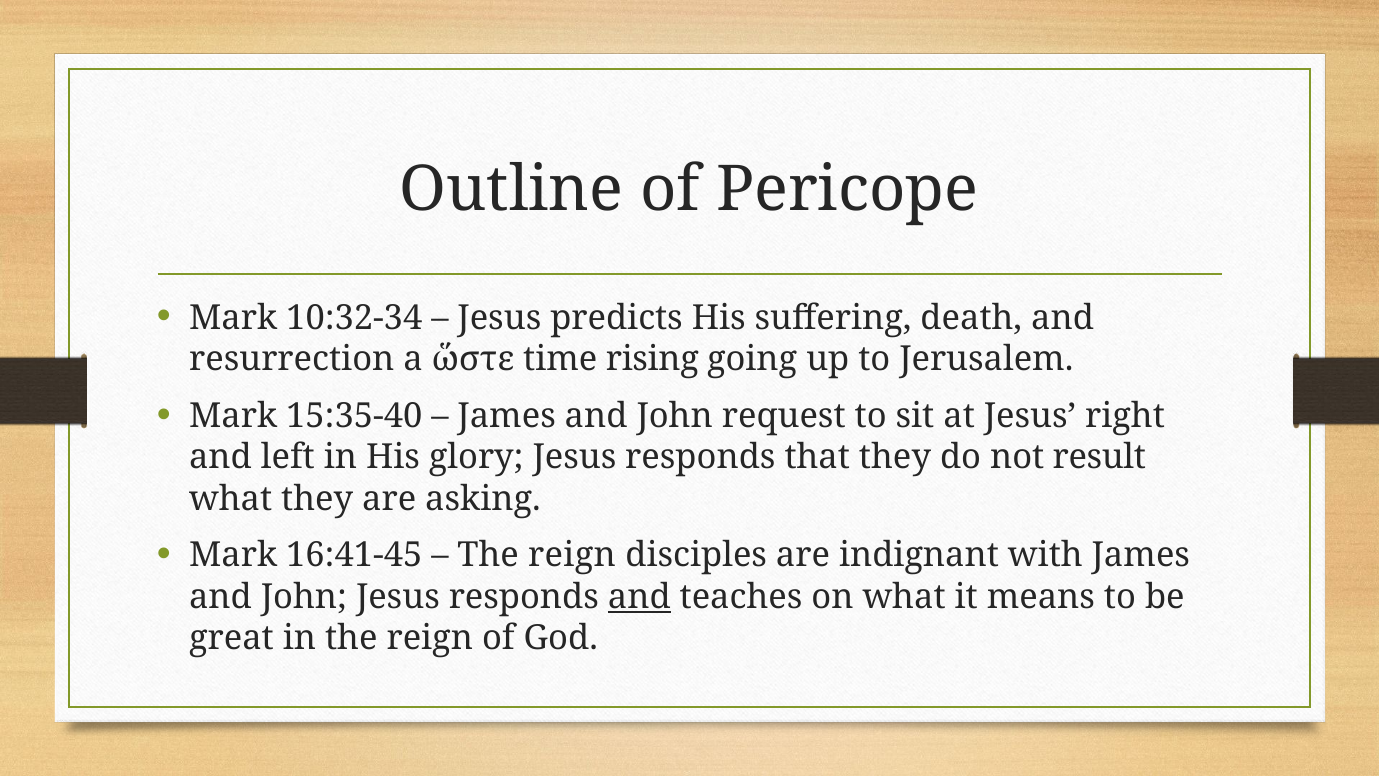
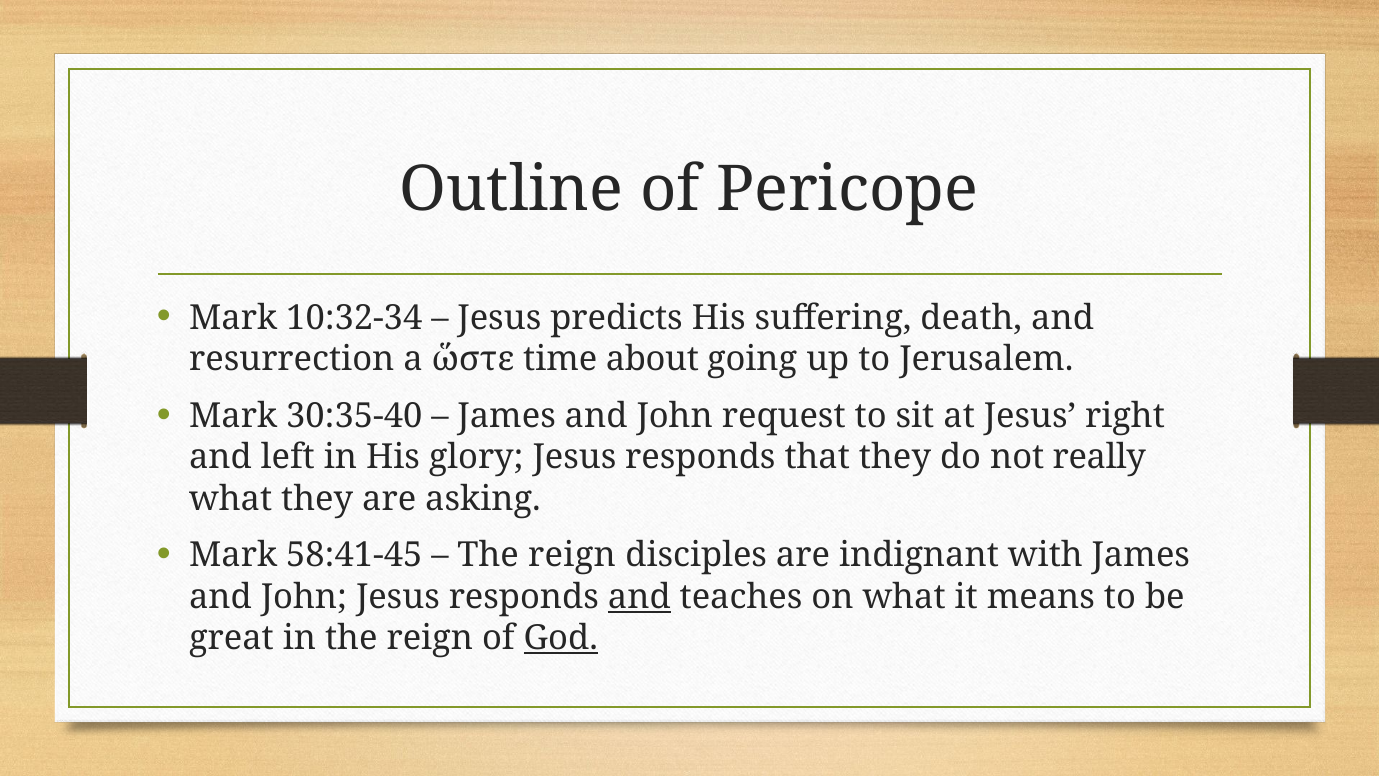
rising: rising -> about (652, 359)
15:35-40: 15:35-40 -> 30:35-40 (354, 416)
result: result -> really (1099, 457)
16:41-45: 16:41-45 -> 58:41-45 (354, 555)
God underline: none -> present (561, 638)
